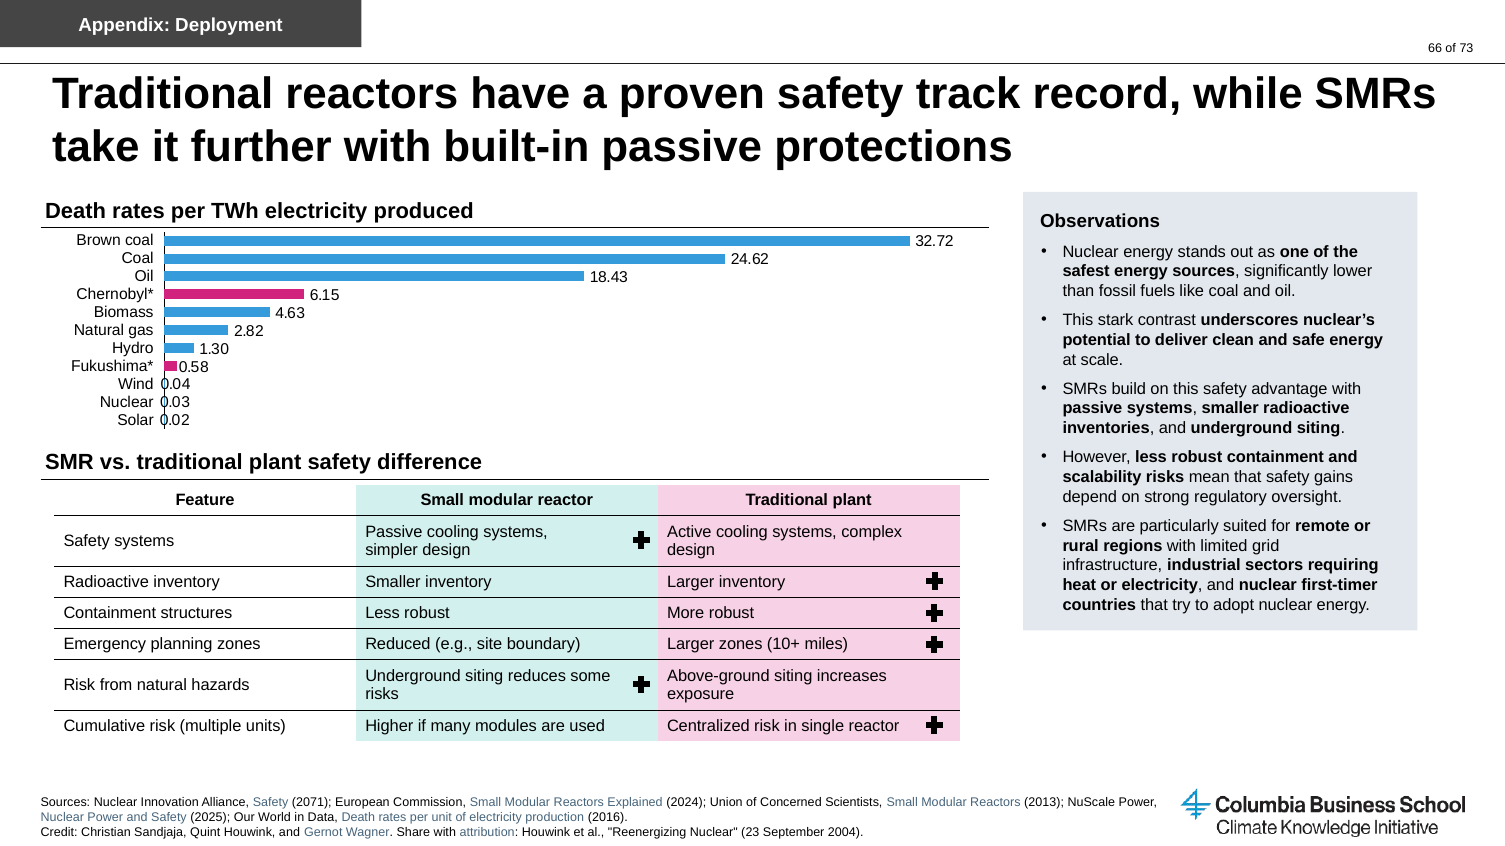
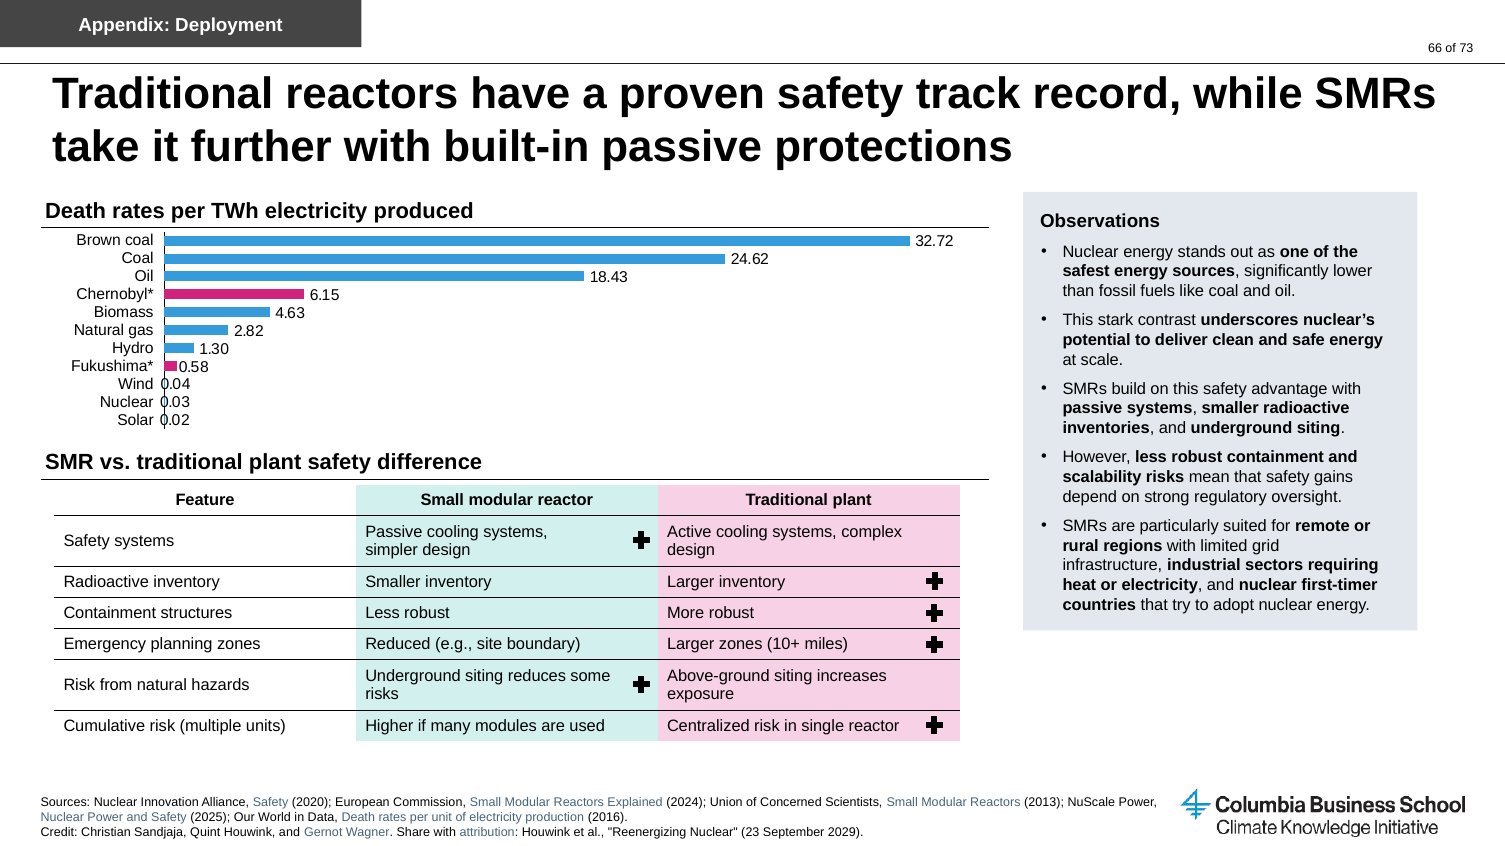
2071: 2071 -> 2020 (312, 803)
2004: 2004 -> 2029 (846, 833)
